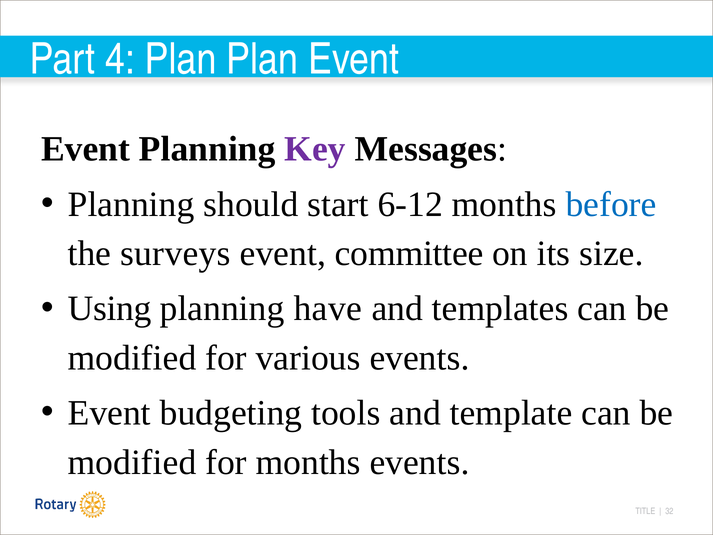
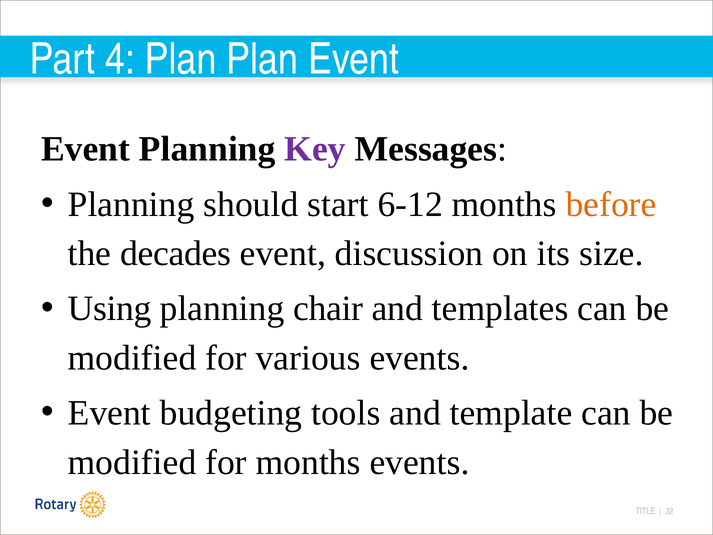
before colour: blue -> orange (611, 204)
surveys: surveys -> decades (176, 253)
committee: committee -> discussion (409, 253)
have: have -> chair (328, 309)
